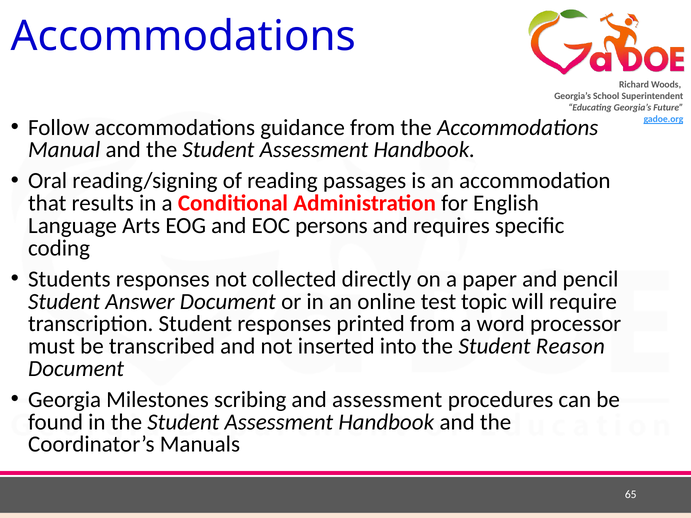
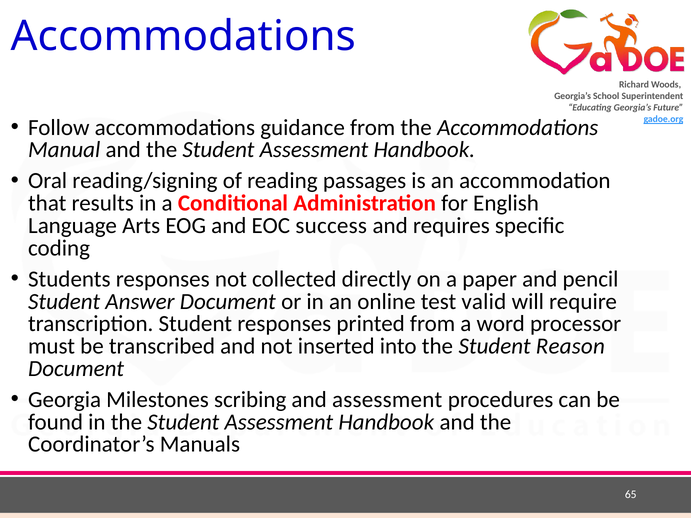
persons: persons -> success (331, 226)
topic: topic -> valid (484, 302)
